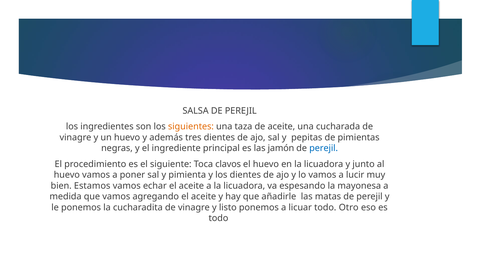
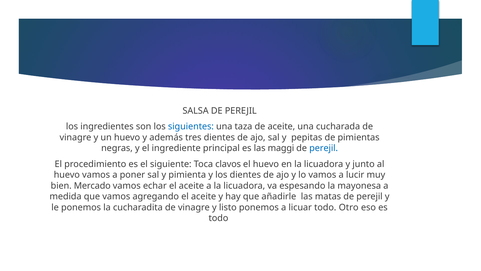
siguientes colour: orange -> blue (191, 126)
jamón: jamón -> maggi (281, 148)
Estamos: Estamos -> Mercado (92, 186)
